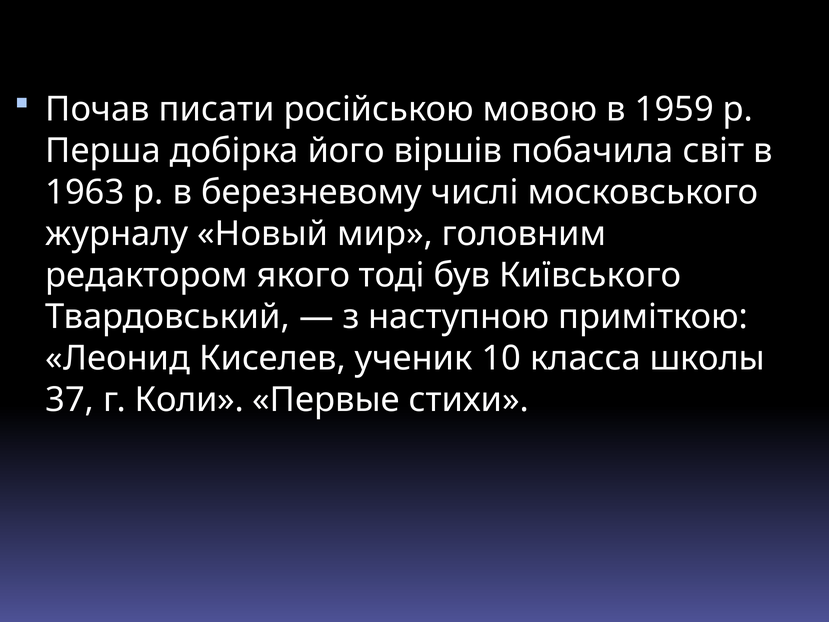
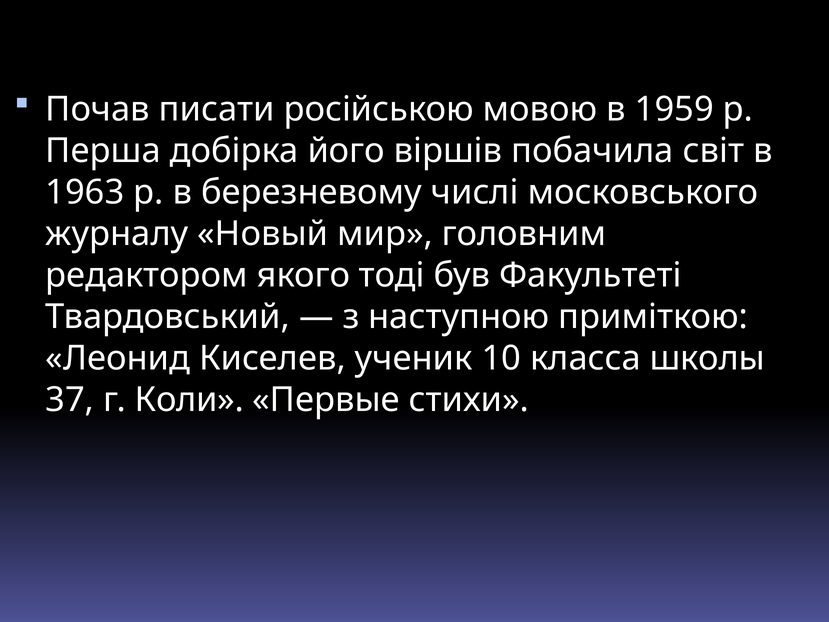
Київського: Київського -> Факультеті (590, 275)
